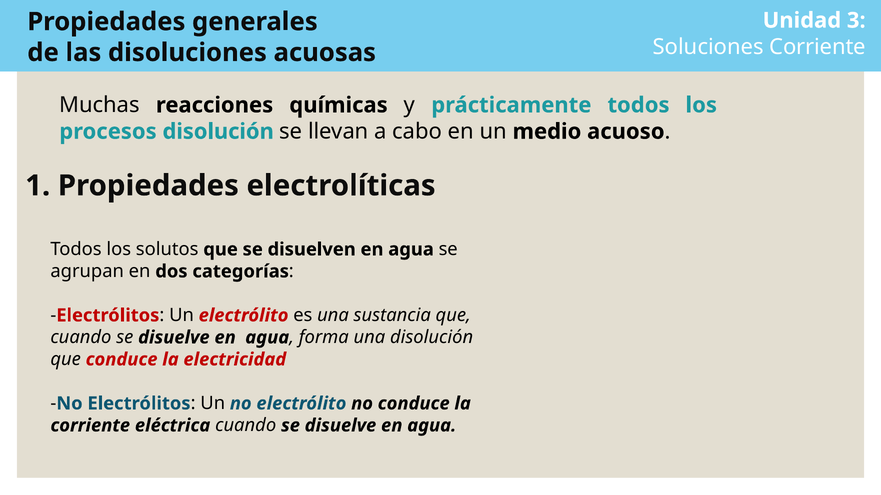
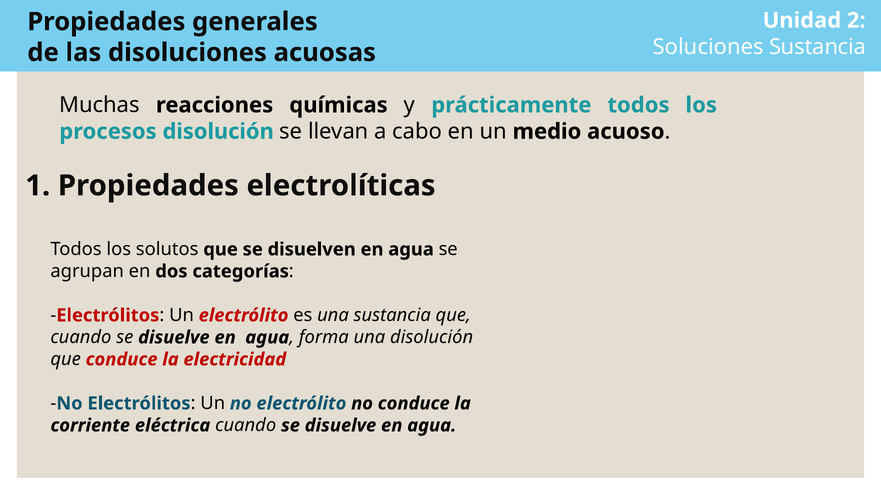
3: 3 -> 2 (856, 20)
Soluciones Corriente: Corriente -> Sustancia (818, 47)
